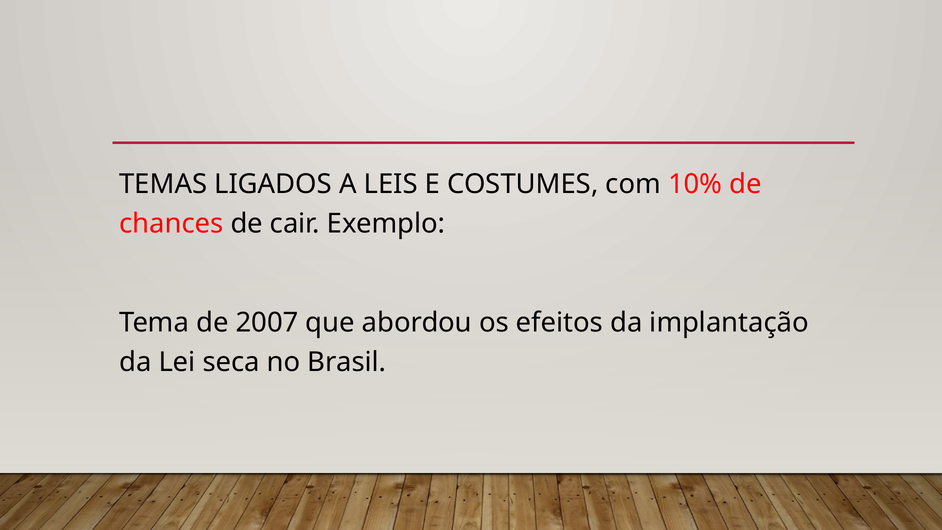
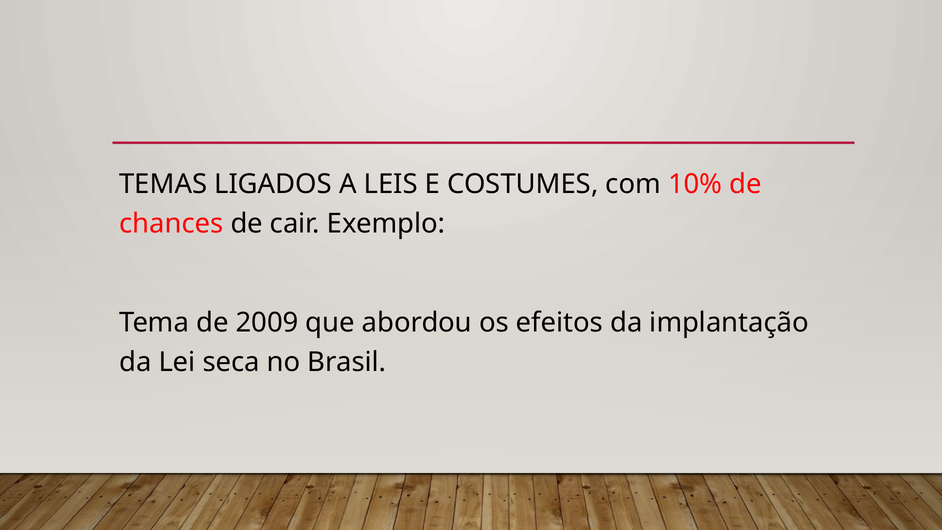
2007: 2007 -> 2009 (267, 323)
